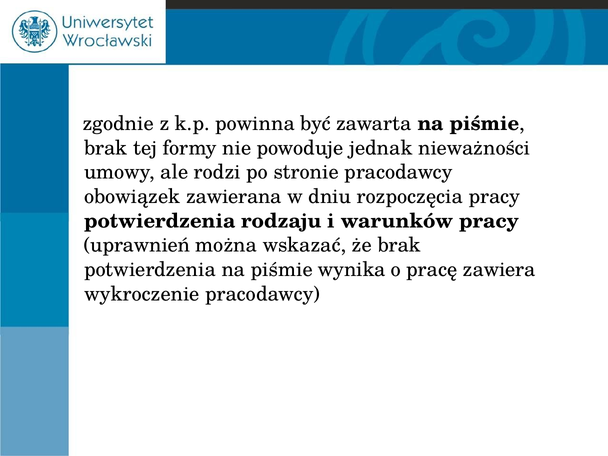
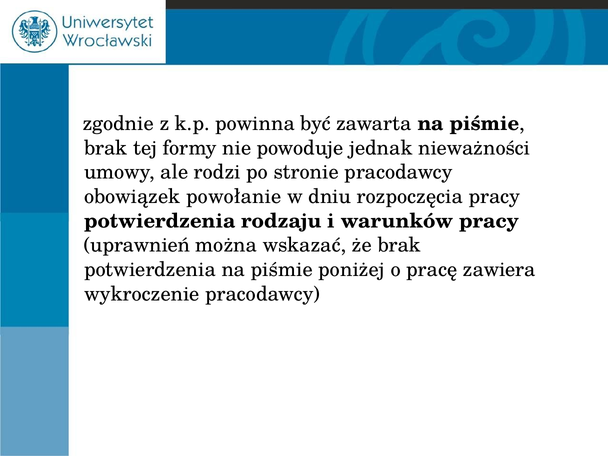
zawierana: zawierana -> powołanie (234, 197)
wynika: wynika -> poniżej (352, 269)
